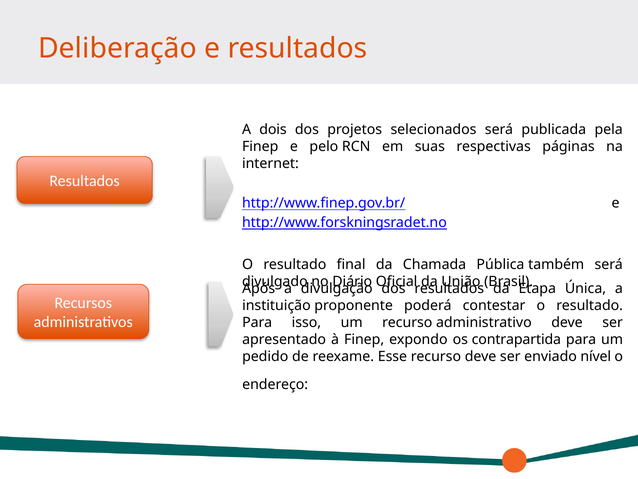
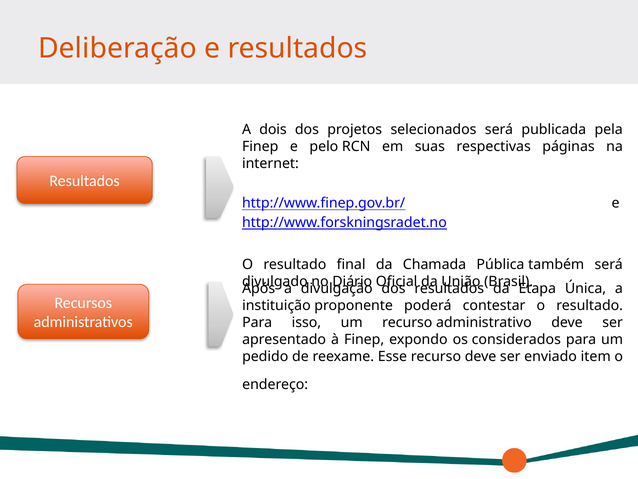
contrapartida: contrapartida -> considerados (516, 339)
nível: nível -> item (596, 356)
